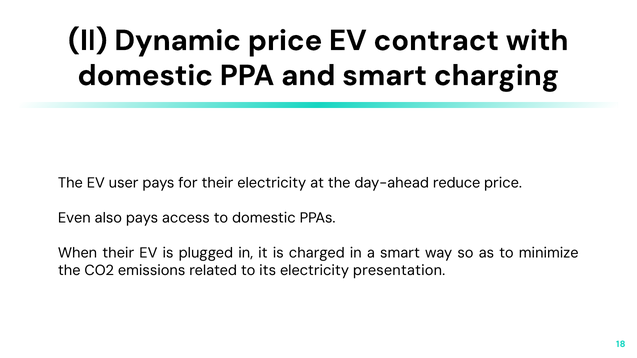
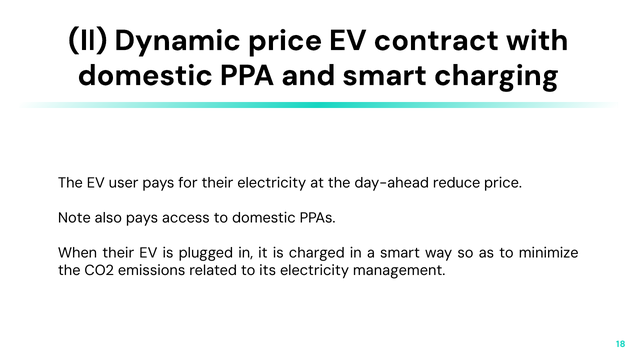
Even: Even -> Note (74, 218)
presentation: presentation -> management (399, 271)
